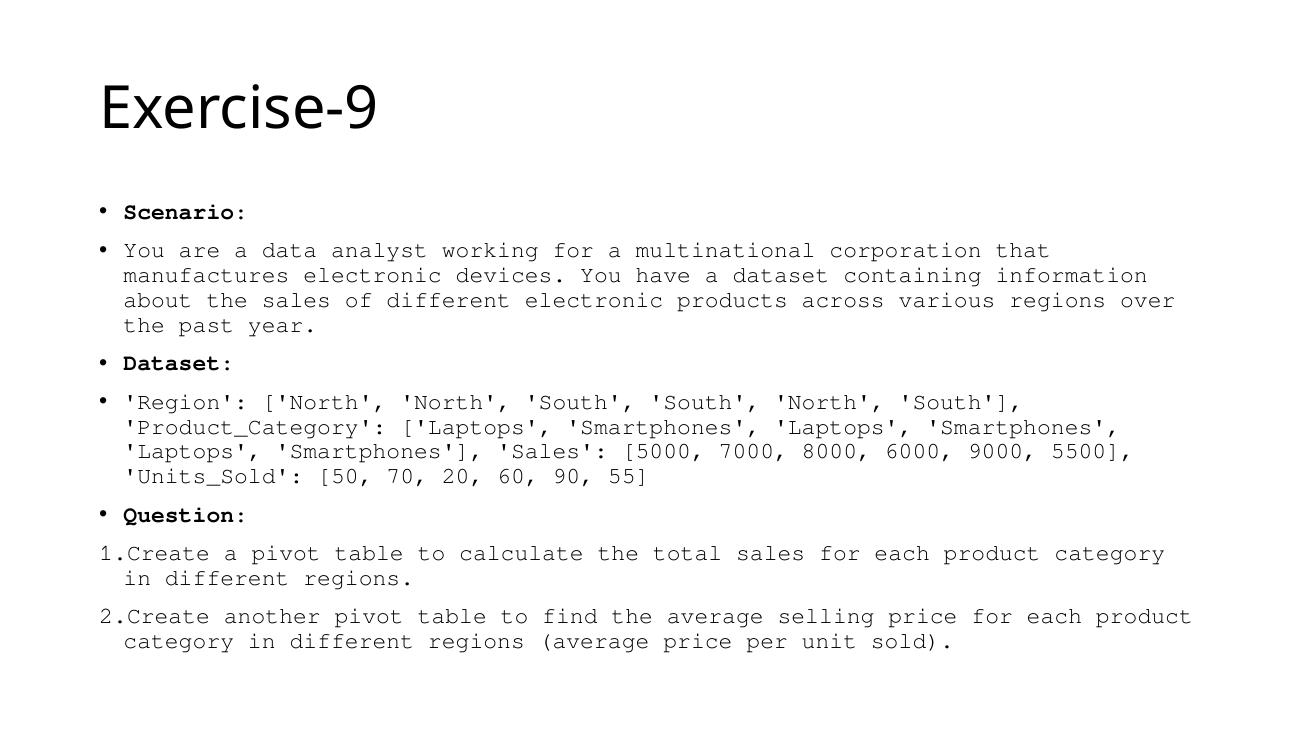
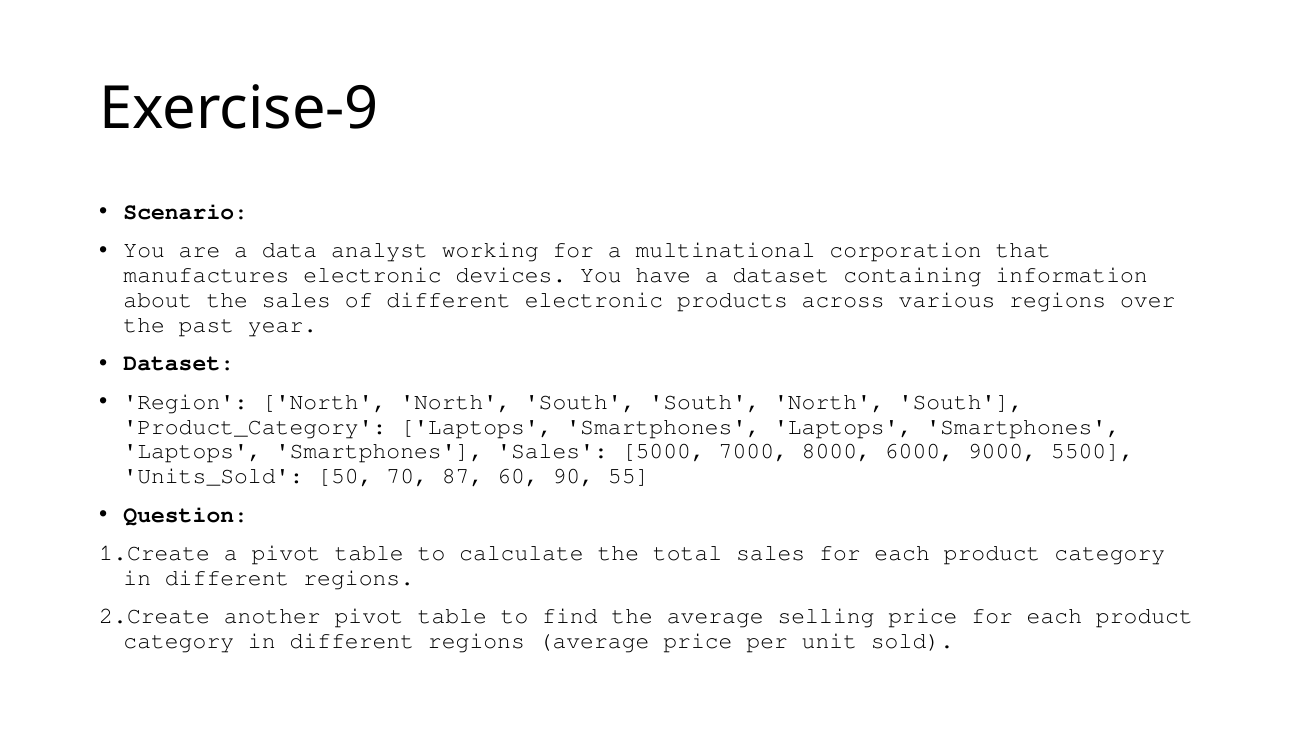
20: 20 -> 87 (463, 476)
